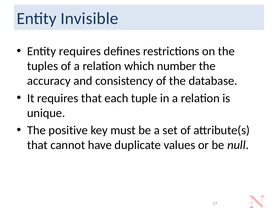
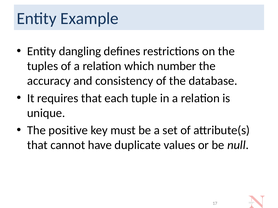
Invisible: Invisible -> Example (89, 19)
Entity requires: requires -> dangling (80, 51)
